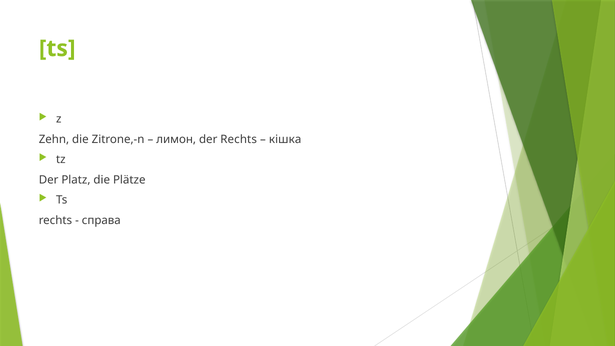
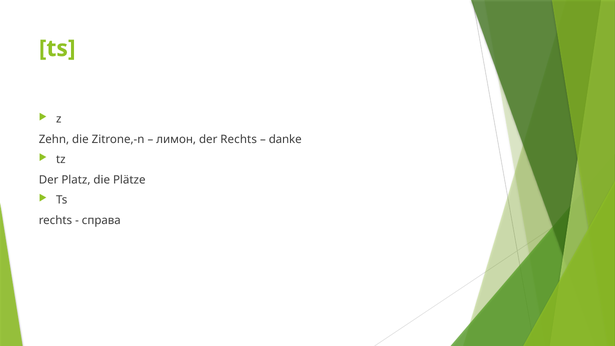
кішка: кішка -> danke (285, 139)
